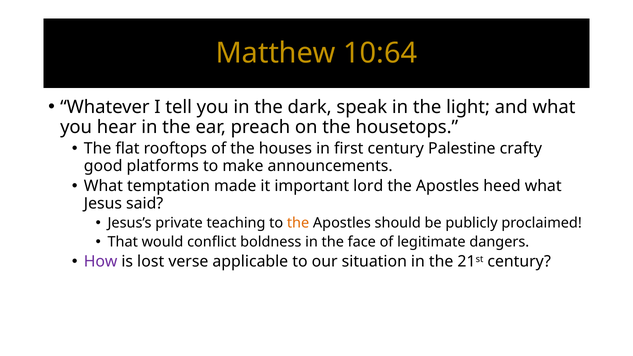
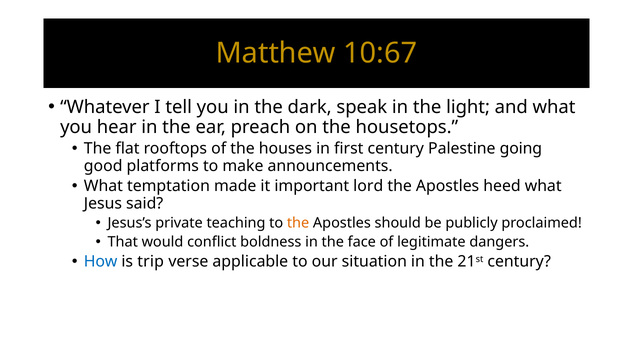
10:64: 10:64 -> 10:67 (380, 53)
crafty: crafty -> going (521, 149)
How colour: purple -> blue (101, 262)
lost: lost -> trip (151, 262)
